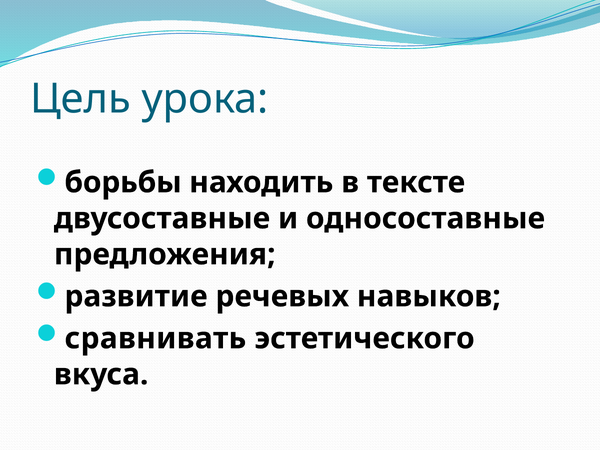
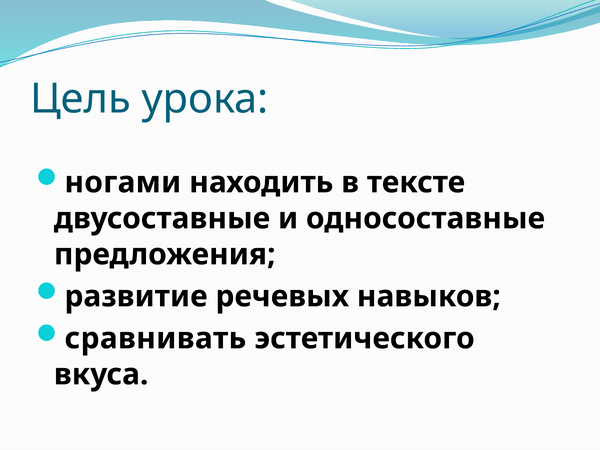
борьбы: борьбы -> ногами (123, 182)
